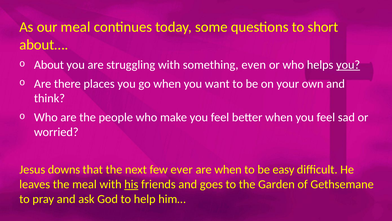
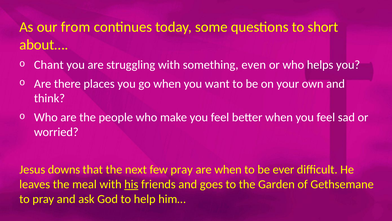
our meal: meal -> from (76, 27)
About: About -> Chant (49, 65)
you underline: present -> none (348, 65)
few ever: ever -> pray (182, 169)
easy: easy -> ever (283, 169)
